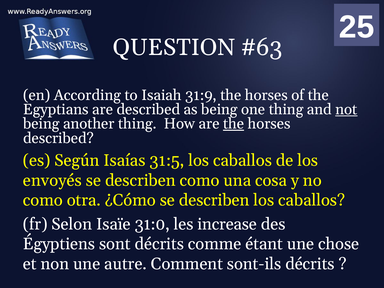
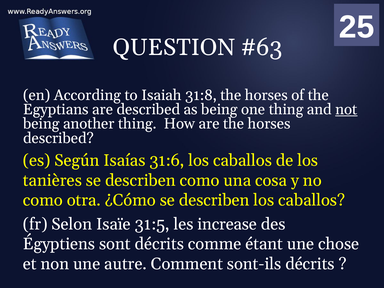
31:9: 31:9 -> 31:8 (201, 95)
the underline: present -> none (234, 124)
31:5: 31:5 -> 31:6 (167, 160)
envoyés: envoyés -> tanières (52, 180)
31:0: 31:0 -> 31:5 (152, 224)
